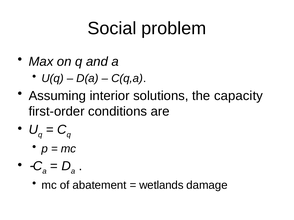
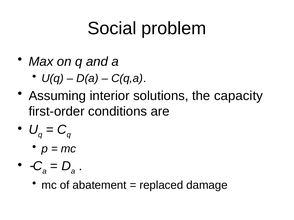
wetlands: wetlands -> replaced (161, 186)
